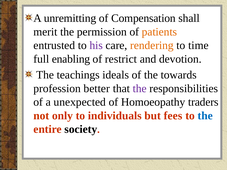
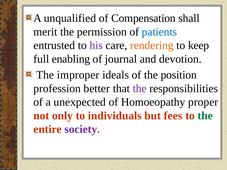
unremitting: unremitting -> unqualified (70, 18)
patients colour: orange -> blue (159, 32)
time: time -> keep (199, 45)
restrict: restrict -> journal (121, 59)
teachings: teachings -> improper (78, 75)
towards: towards -> position (179, 75)
traders: traders -> proper (203, 102)
the colour: blue -> green (205, 116)
society colour: black -> purple (81, 129)
